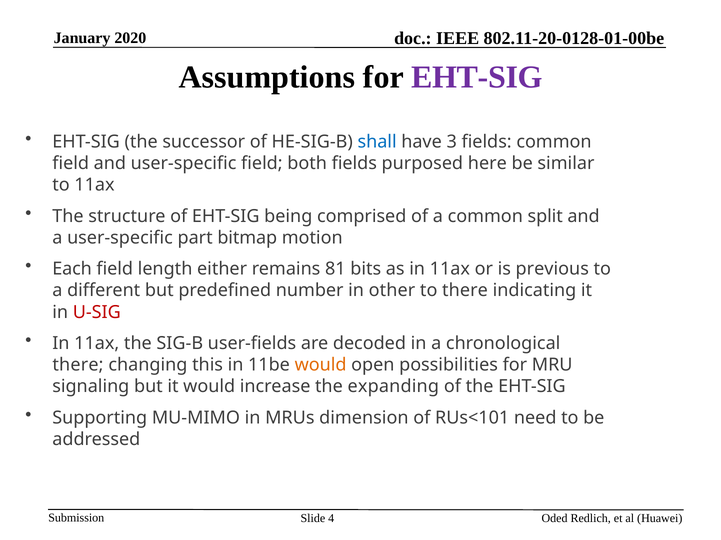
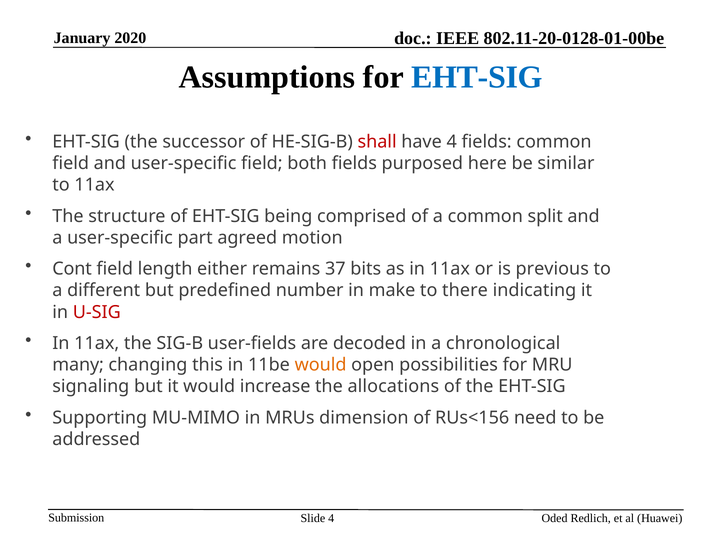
EHT-SIG colour: purple -> blue (477, 77)
shall colour: blue -> red (377, 142)
have 3: 3 -> 4 (452, 142)
bitmap: bitmap -> agreed (247, 238)
Each: Each -> Cont (72, 269)
81: 81 -> 37 (335, 269)
other: other -> make (392, 291)
there: there -> many (78, 365)
expanding: expanding -> allocations (393, 387)
RUs<101: RUs<101 -> RUs<156 (472, 418)
